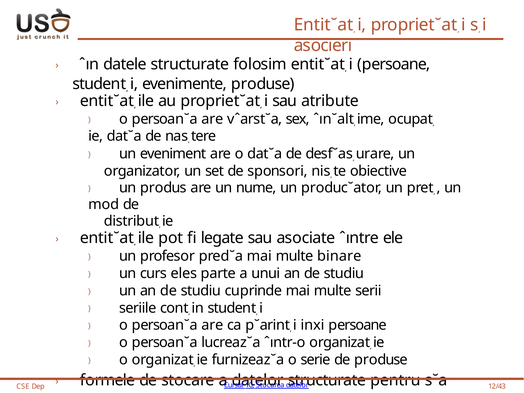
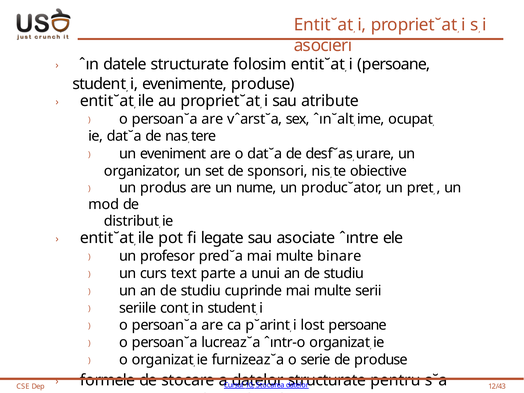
eles: eles -> text (184, 274)
inxi: inxi -> lost (313, 325)
